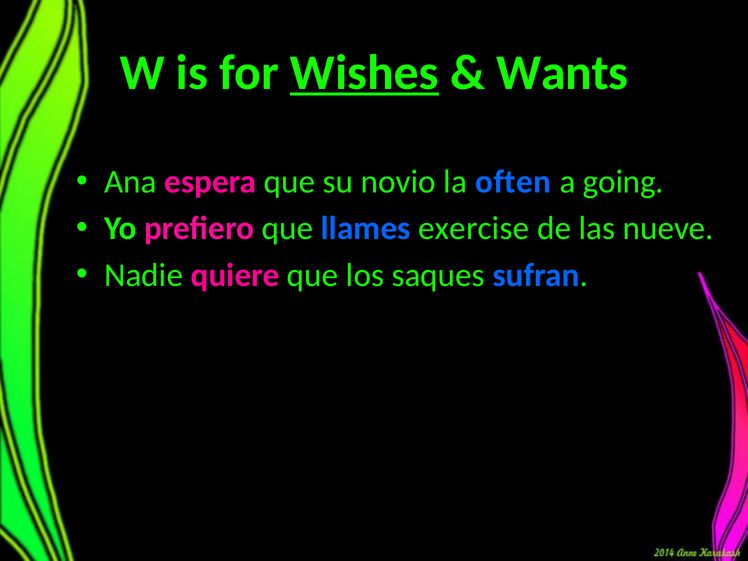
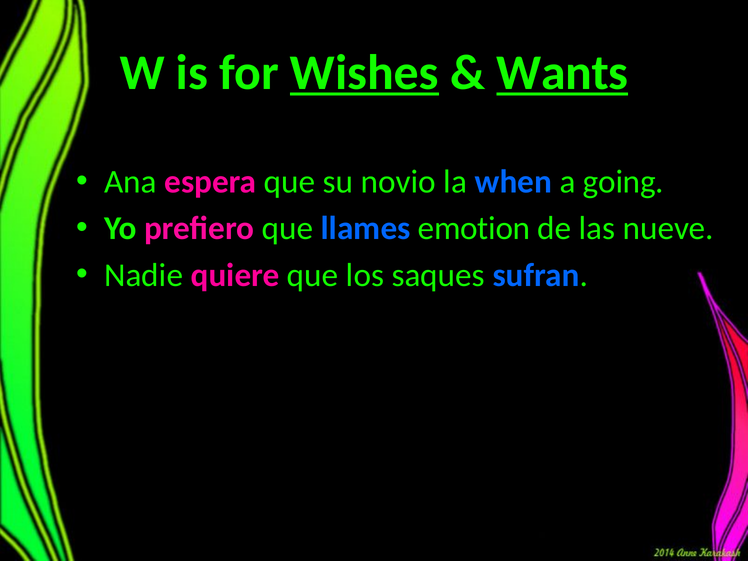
Wants underline: none -> present (562, 73)
often: often -> when (513, 182)
exercise: exercise -> emotion (474, 228)
